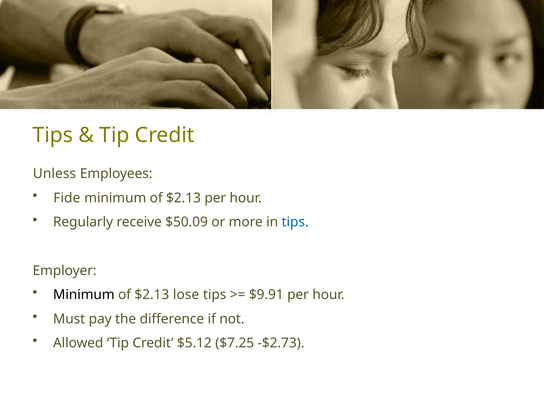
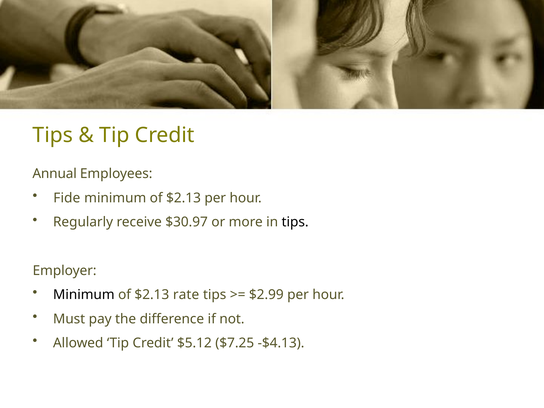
Unless: Unless -> Annual (55, 174)
$50.09: $50.09 -> $30.97 (187, 222)
tips colour: blue -> black (295, 222)
lose: lose -> rate (186, 295)
$9.91: $9.91 -> $2.99 (266, 295)
-$2.73: -$2.73 -> -$4.13 (281, 343)
